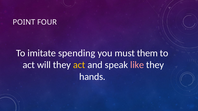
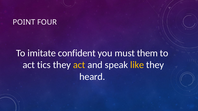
spending: spending -> confident (77, 53)
will: will -> tics (44, 65)
like colour: pink -> yellow (137, 65)
hands: hands -> heard (92, 77)
